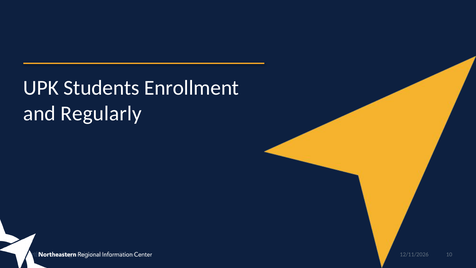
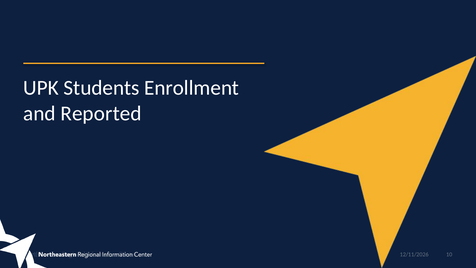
Regularly: Regularly -> Reported (101, 113)
